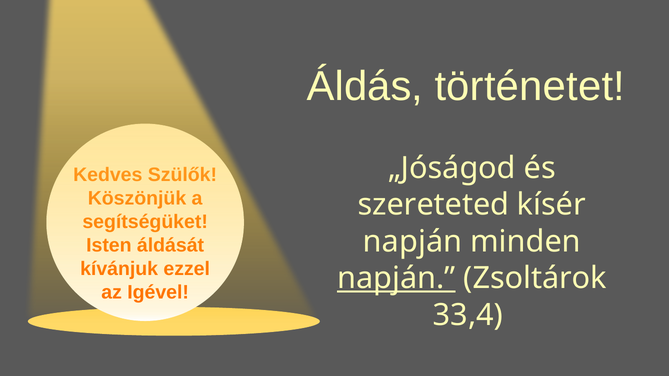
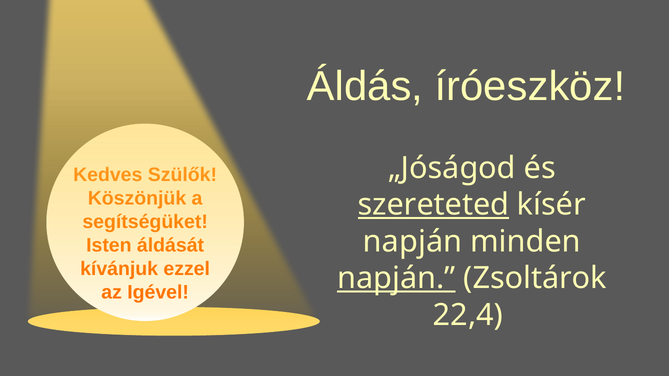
történetet: történetet -> íróeszköz (530, 87)
szereteted underline: none -> present (433, 205)
33,4: 33,4 -> 22,4 (468, 315)
